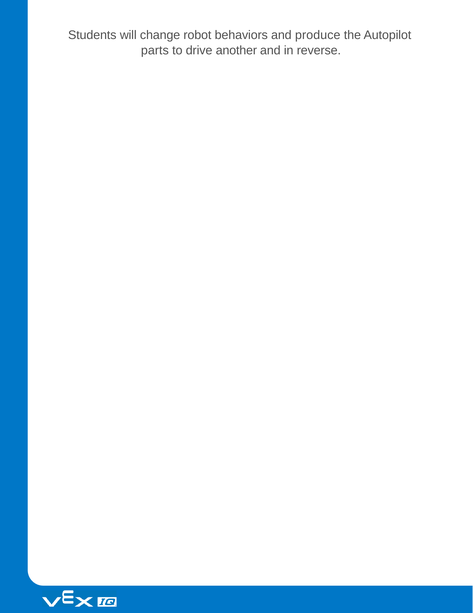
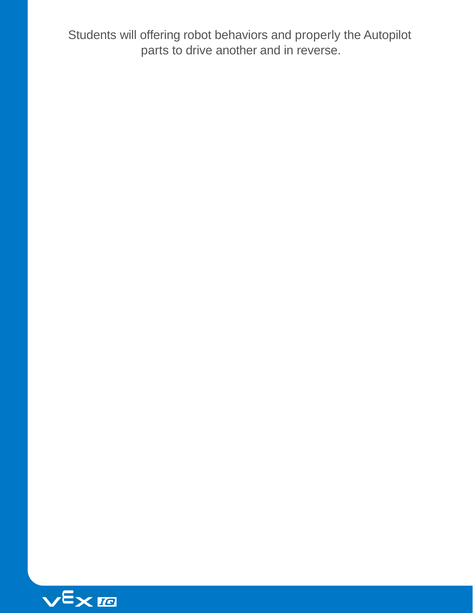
change: change -> offering (160, 35)
produce: produce -> properly (318, 35)
